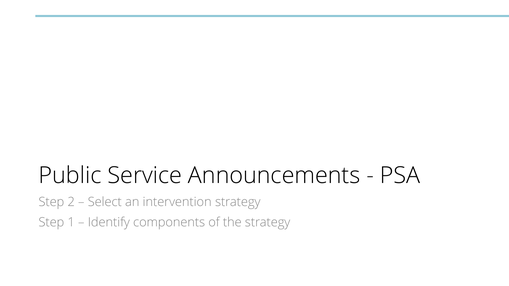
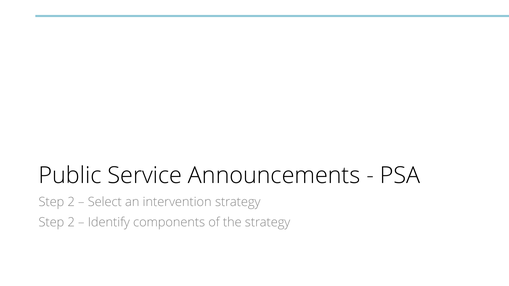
1: 1 -> 2 (71, 223)
